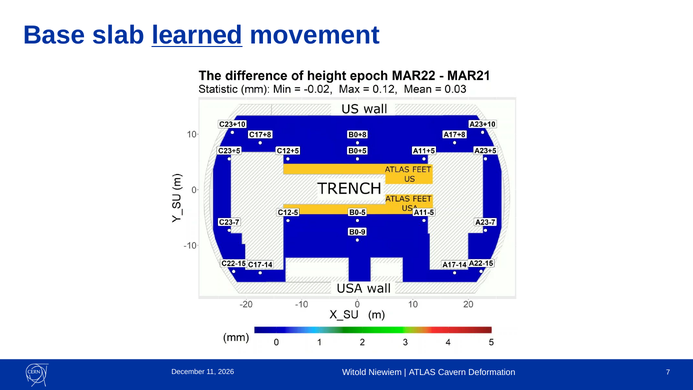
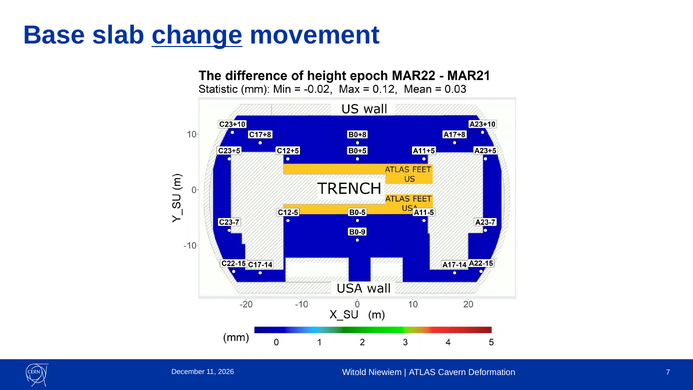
learned: learned -> change (197, 35)
